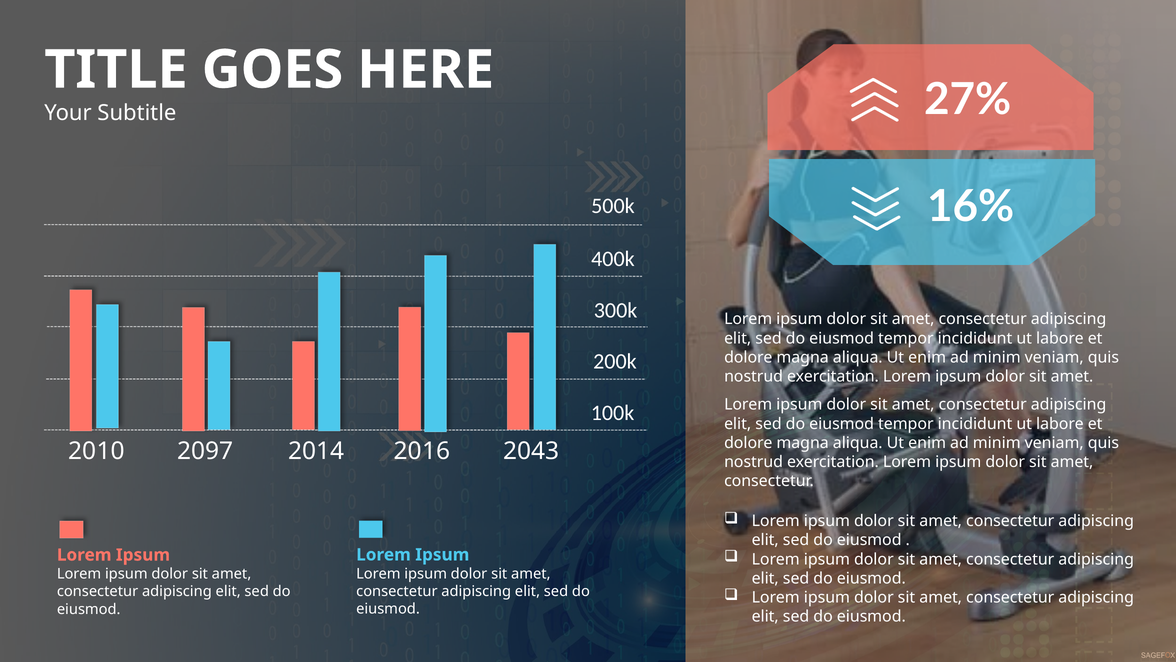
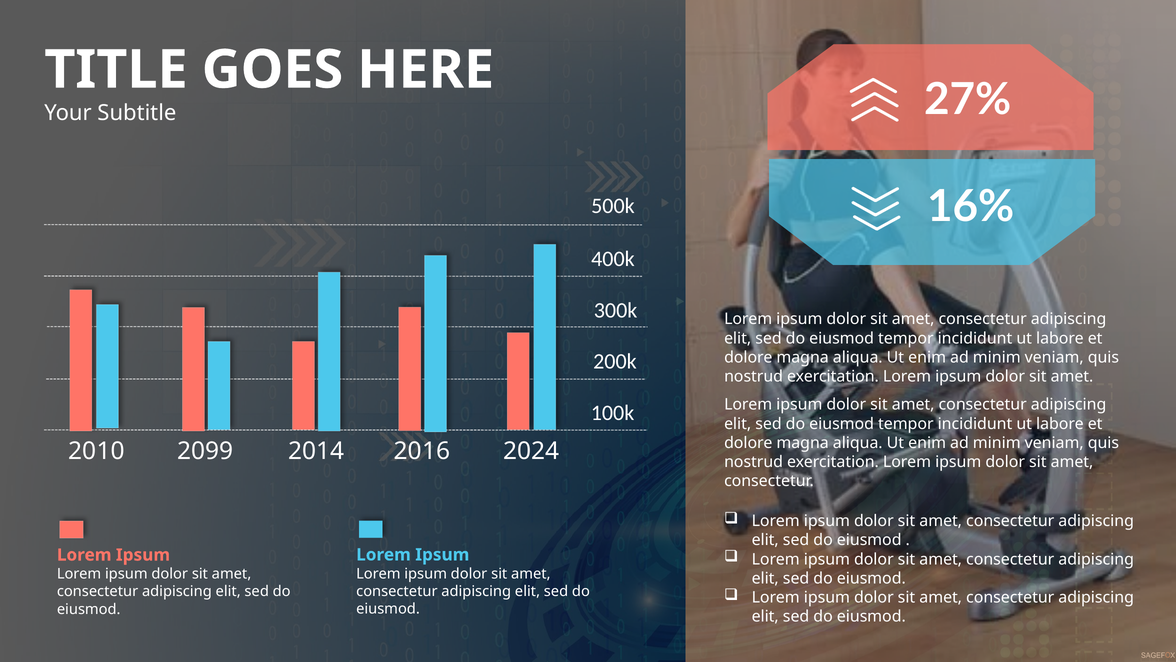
2097: 2097 -> 2099 (205, 451)
2043: 2043 -> 2024 (531, 451)
